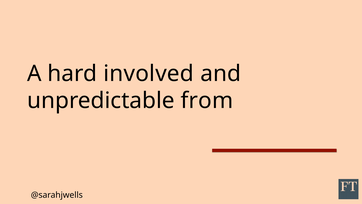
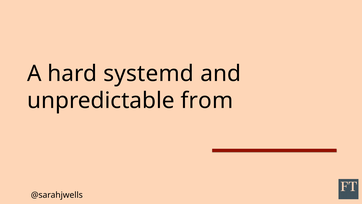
involved: involved -> systemd (149, 73)
